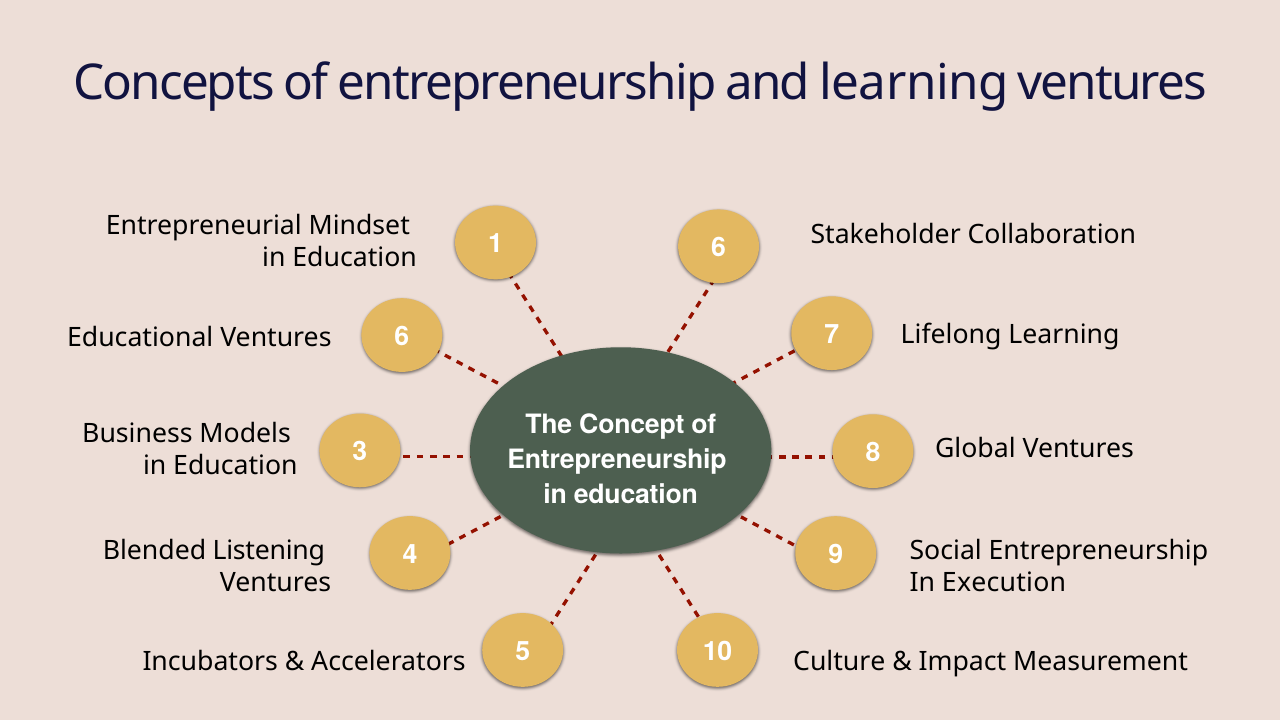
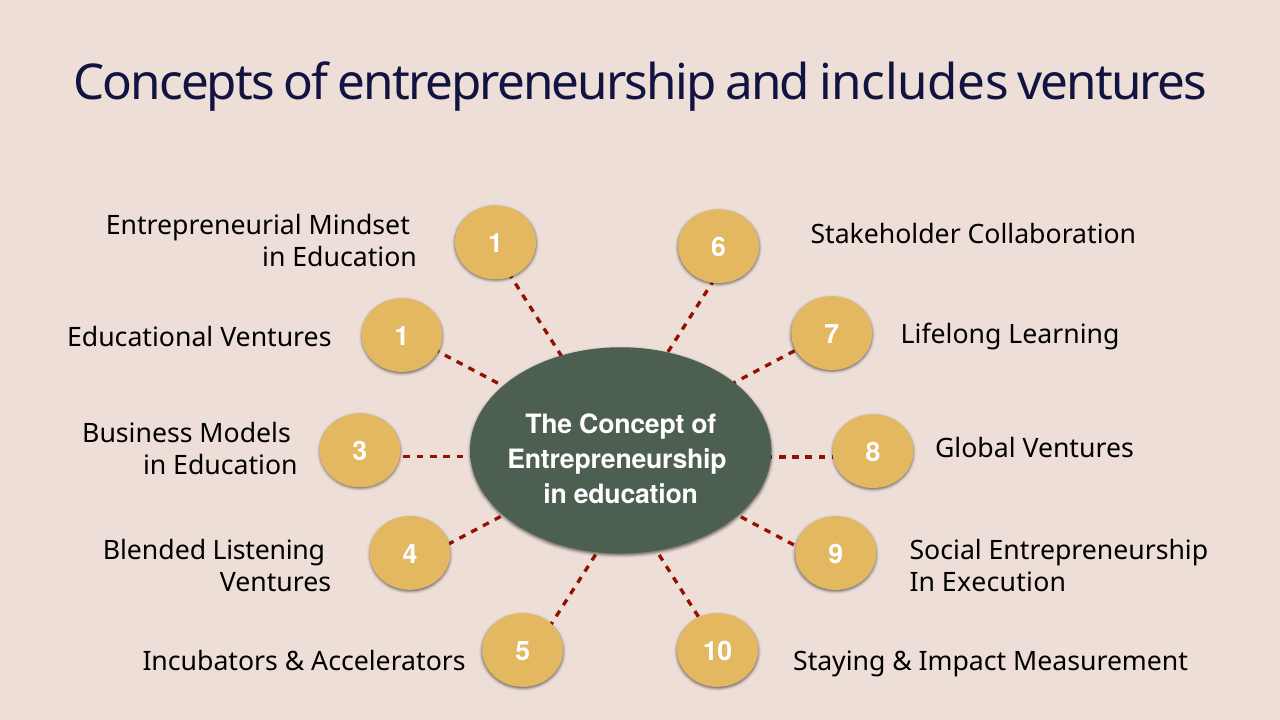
and learning: learning -> includes (914, 83)
Ventures 6: 6 -> 1 (402, 337)
Culture: Culture -> Staying (839, 661)
